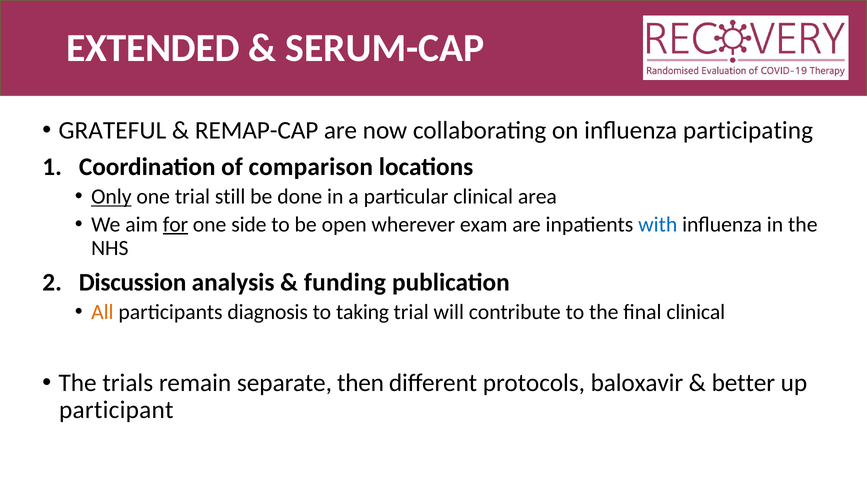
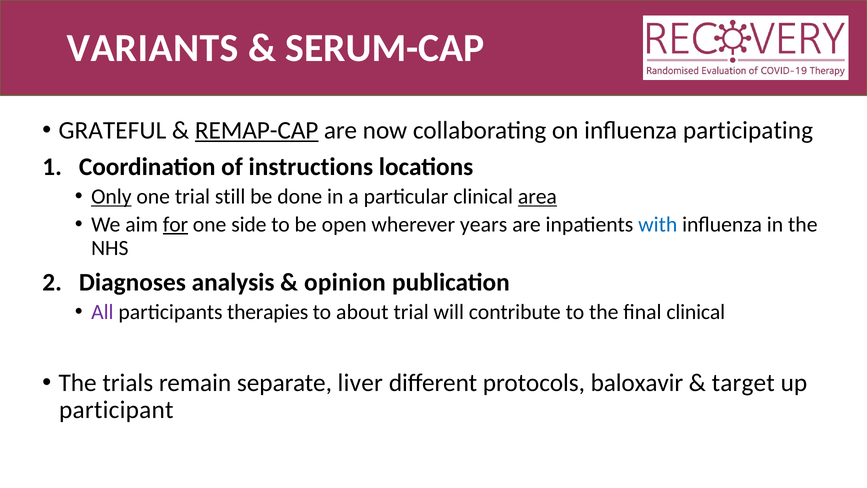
EXTENDED: EXTENDED -> VARIANTS (153, 48)
REMAP-CAP underline: none -> present (257, 130)
comparison: comparison -> instructions (311, 167)
area underline: none -> present (537, 196)
exam: exam -> years (484, 224)
Discussion: Discussion -> Diagnoses (132, 282)
funding: funding -> opinion (345, 282)
All colour: orange -> purple (102, 312)
diagnosis: diagnosis -> therapies (268, 312)
taking: taking -> about (362, 312)
then: then -> liver (360, 383)
better: better -> target (743, 383)
